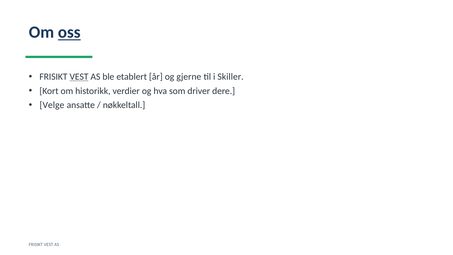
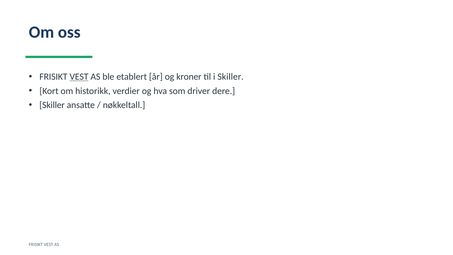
oss underline: present -> none (69, 32)
gjerne: gjerne -> kroner (189, 77)
Velge: Velge -> Skiller (52, 105)
